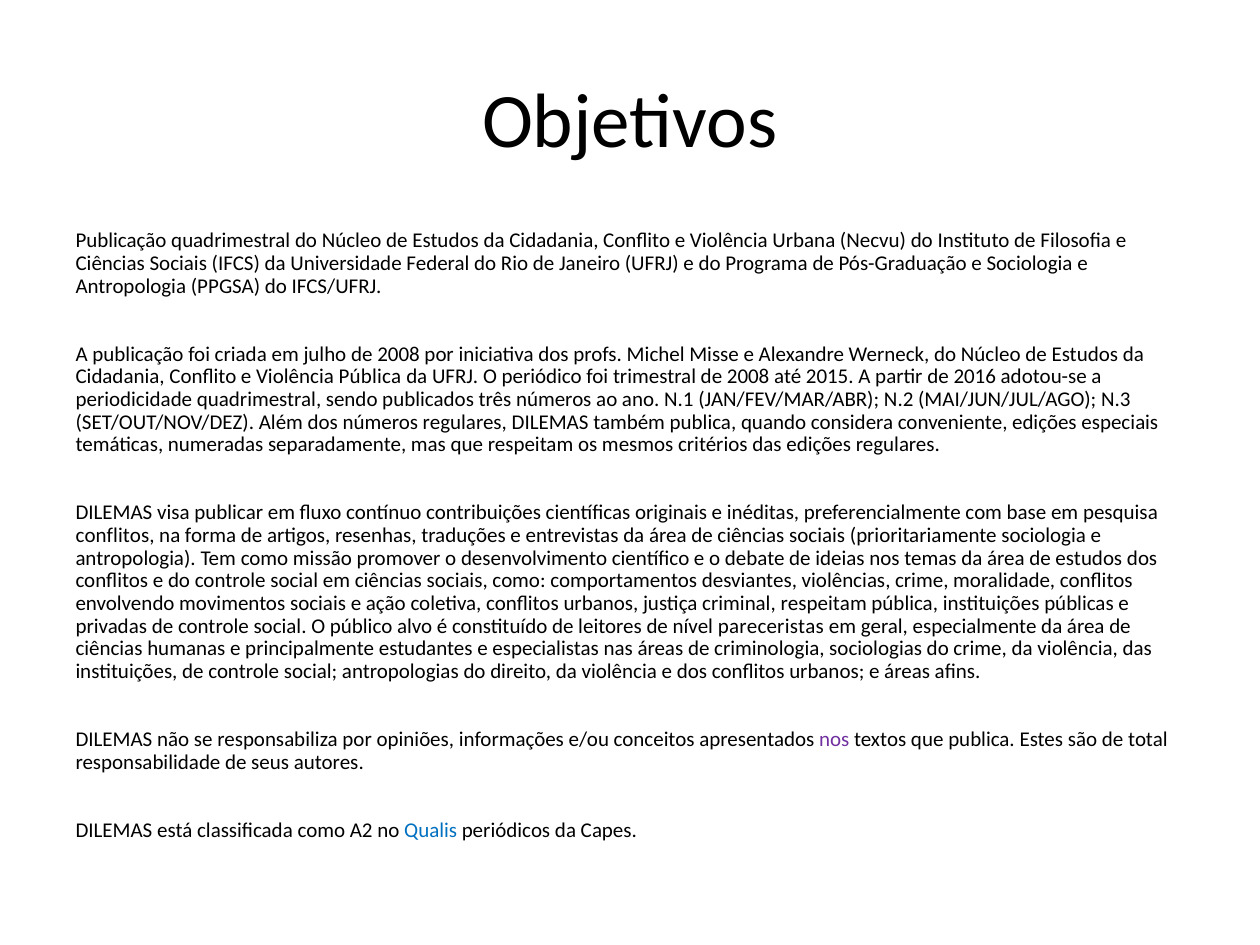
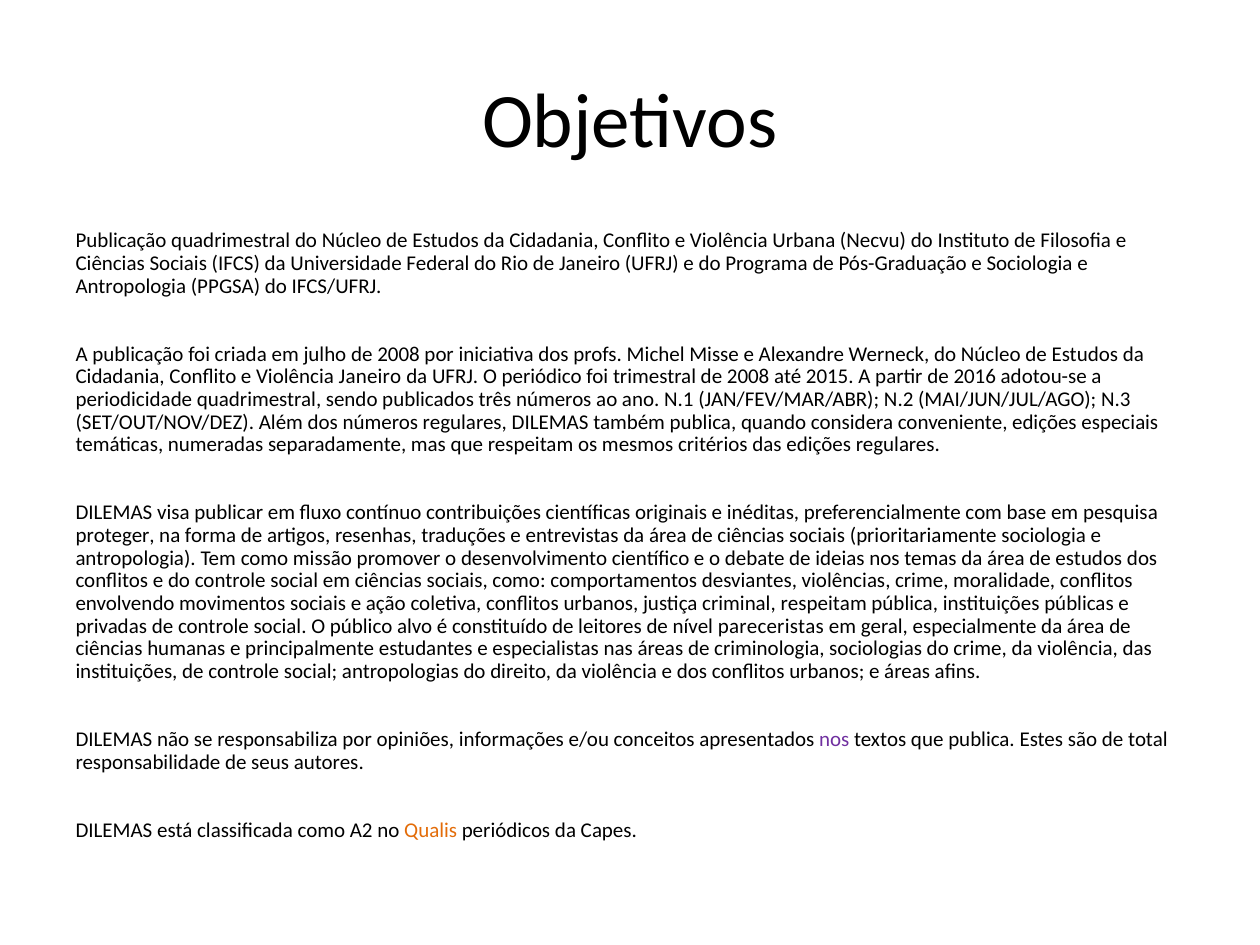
Violência Pública: Pública -> Janeiro (370, 377)
conflitos: conflitos -> proteger (115, 536)
Qualis colour: blue -> orange (431, 830)
